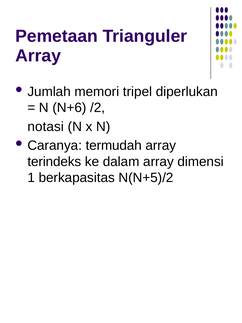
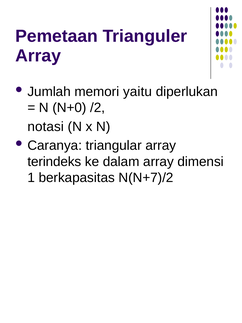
tripel: tripel -> yaitu (137, 92)
N+6: N+6 -> N+0 (69, 108)
termudah: termudah -> triangular (114, 145)
N(N+5)/2: N(N+5)/2 -> N(N+7)/2 (146, 178)
